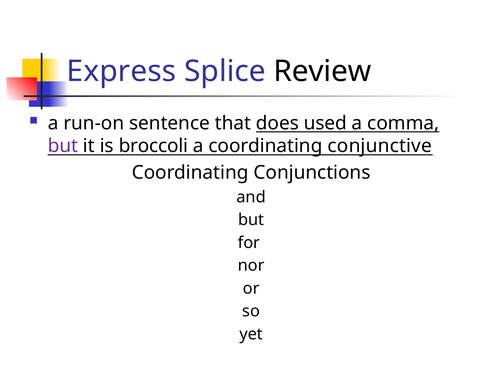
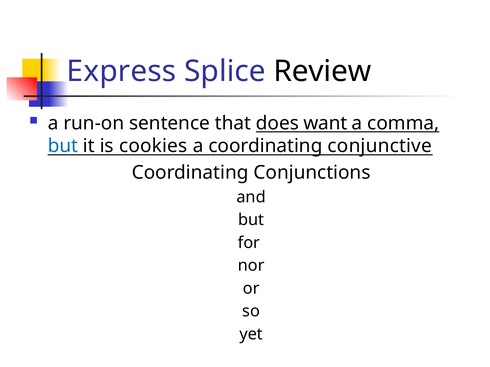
used: used -> want (325, 123)
but colour: purple -> blue (63, 146)
broccoli: broccoli -> cookies (153, 146)
